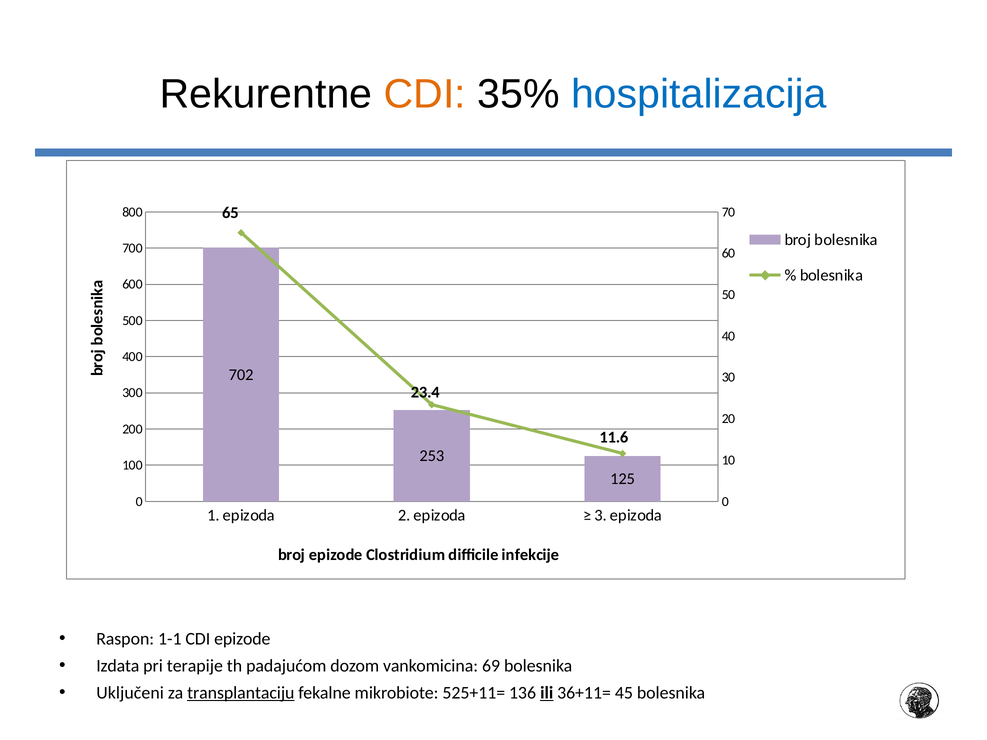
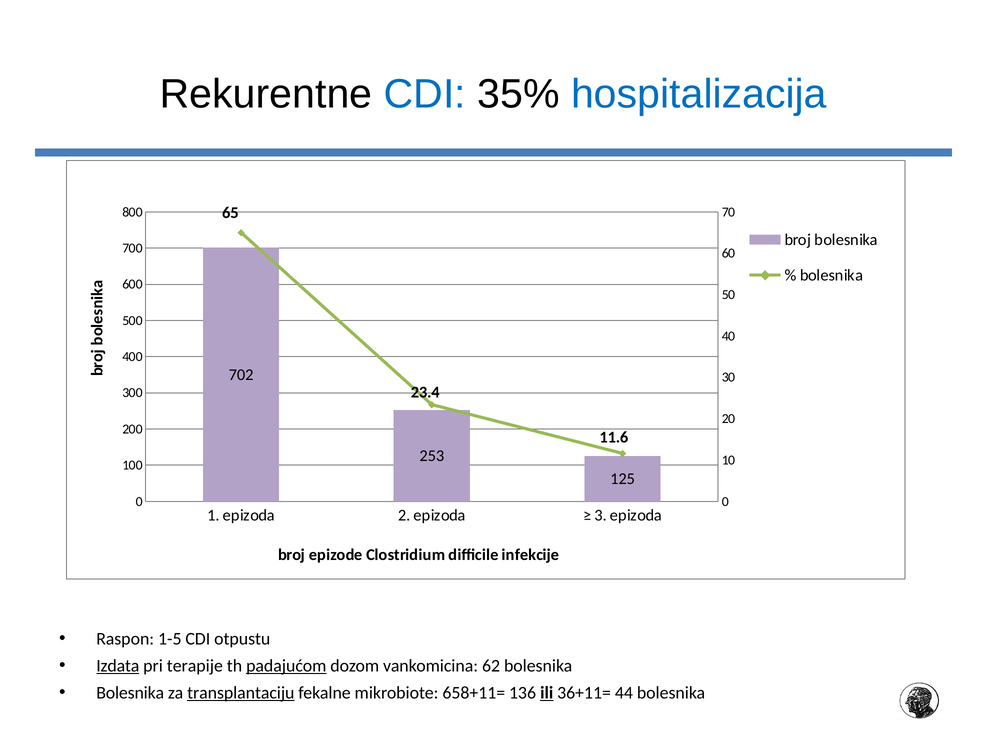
CDI colour: orange -> blue (425, 94)
1-1: 1-1 -> 1-5 (170, 639)
CDI epizode: epizode -> otpustu (242, 639)
Izdata underline: none -> present (118, 666)
padajućom underline: none -> present (286, 666)
69: 69 -> 62 (491, 666)
Uključeni: Uključeni -> Bolesnika (130, 693)
525+11=: 525+11= -> 658+11= (474, 693)
45: 45 -> 44 (624, 693)
